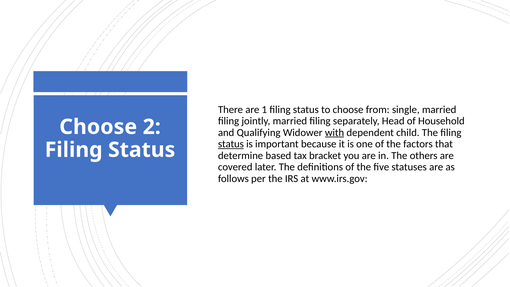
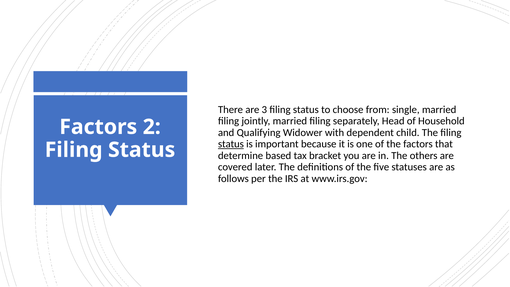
1: 1 -> 3 (264, 110)
Choose: Choose -> Factors (98, 127)
with underline: present -> none (335, 133)
